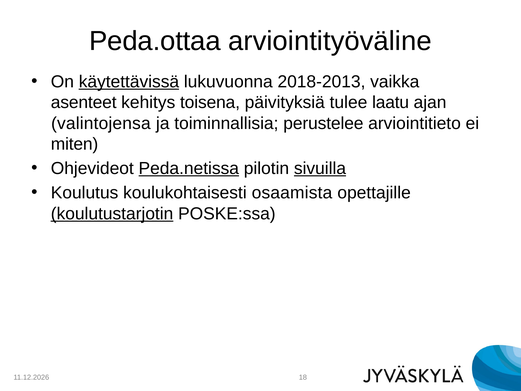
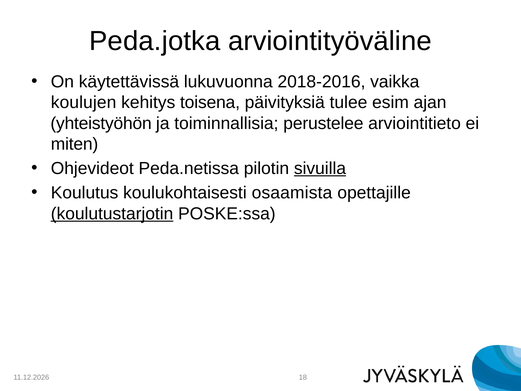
Peda.ottaa: Peda.ottaa -> Peda.jotka (155, 41)
käytettävissä underline: present -> none (129, 82)
2018-2013: 2018-2013 -> 2018-2016 (321, 82)
asenteet: asenteet -> koulujen (84, 102)
laatu: laatu -> esim (390, 102)
valintojensa: valintojensa -> yhteistyöhön (101, 123)
Peda.netissa underline: present -> none (189, 168)
